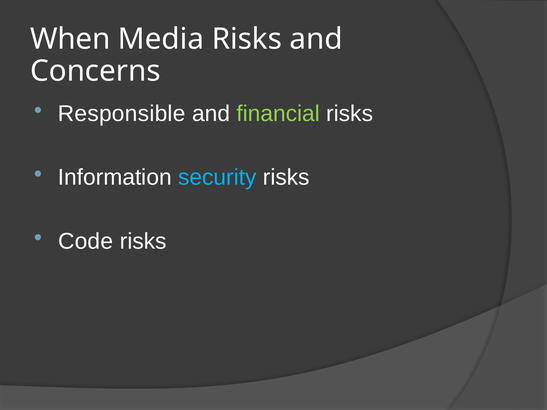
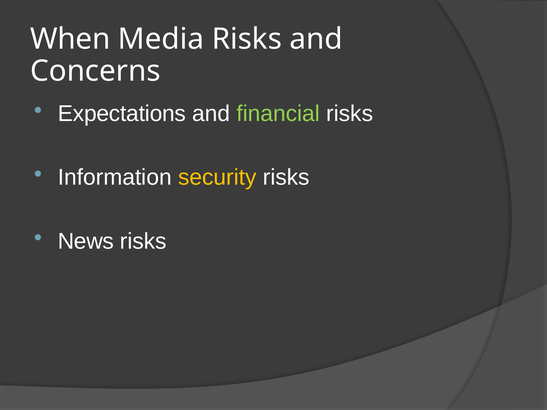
Responsible: Responsible -> Expectations (122, 114)
security colour: light blue -> yellow (217, 178)
Code: Code -> News (86, 241)
